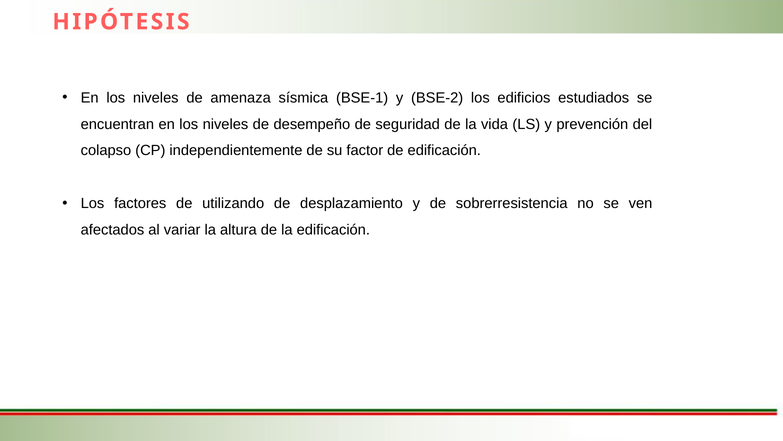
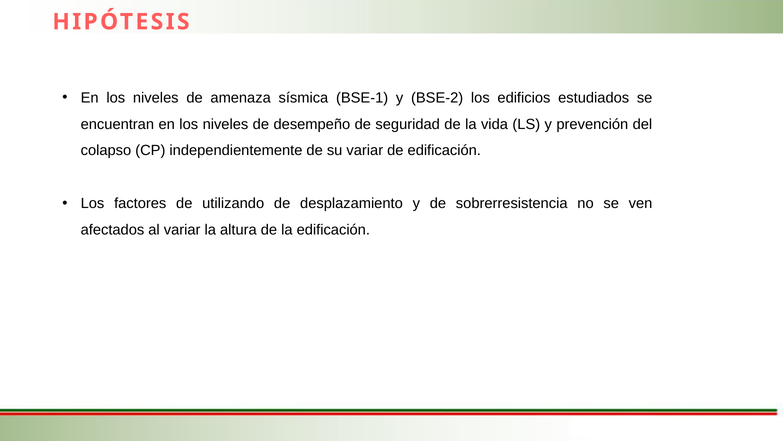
su factor: factor -> variar (365, 150)
